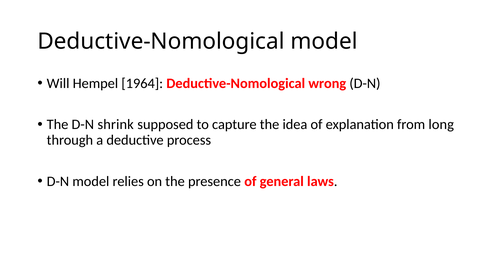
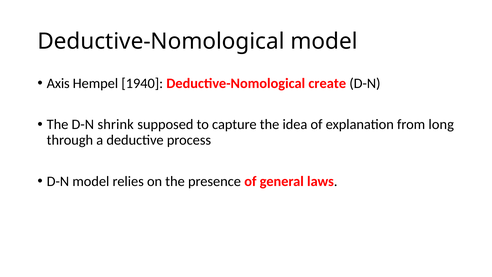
Will: Will -> Axis (58, 83)
1964: 1964 -> 1940 (142, 83)
wrong: wrong -> create (327, 83)
